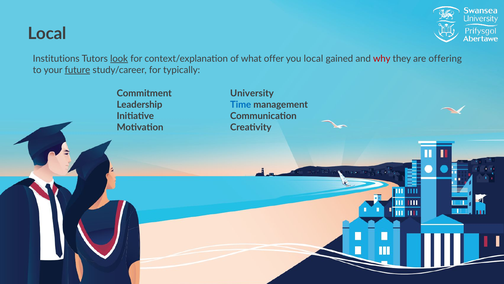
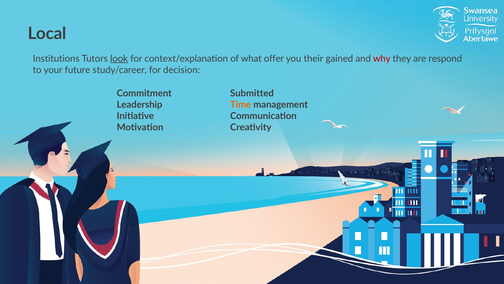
you local: local -> their (313, 58)
offering: offering -> respond (445, 58)
future underline: present -> none (77, 70)
typically: typically -> decision (182, 70)
University: University -> Submitted (252, 93)
Time colour: blue -> orange (241, 105)
